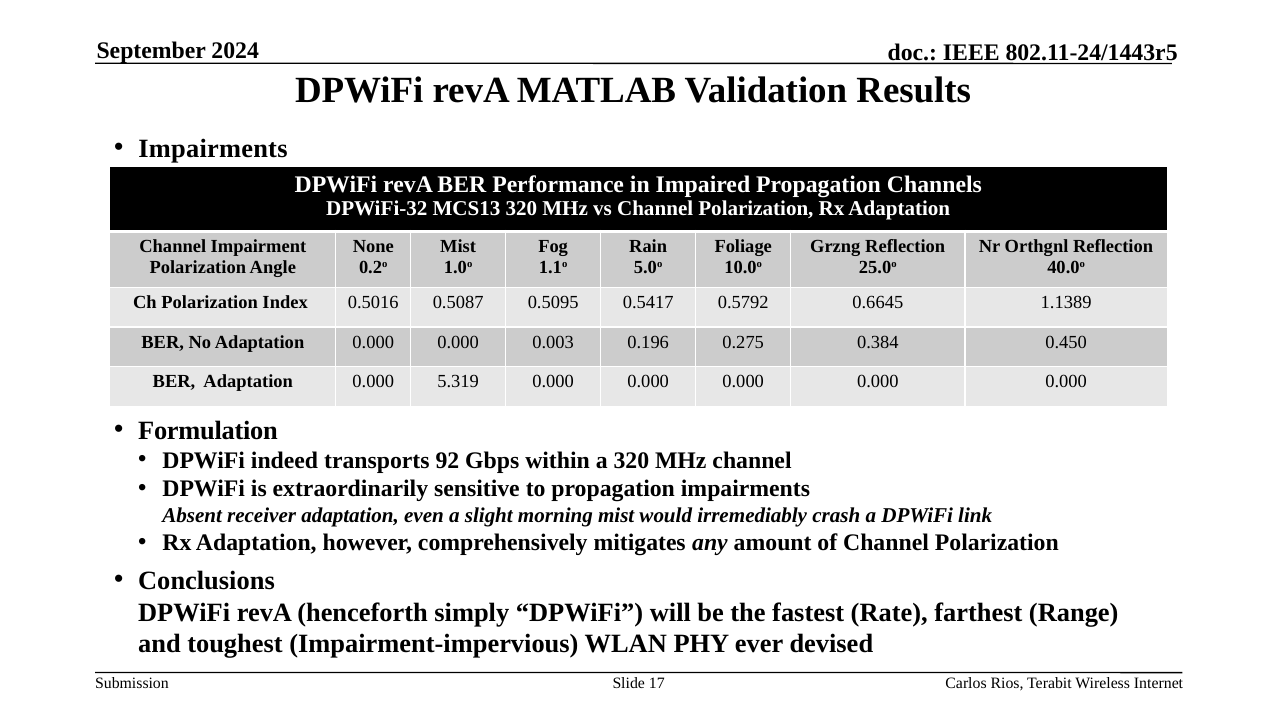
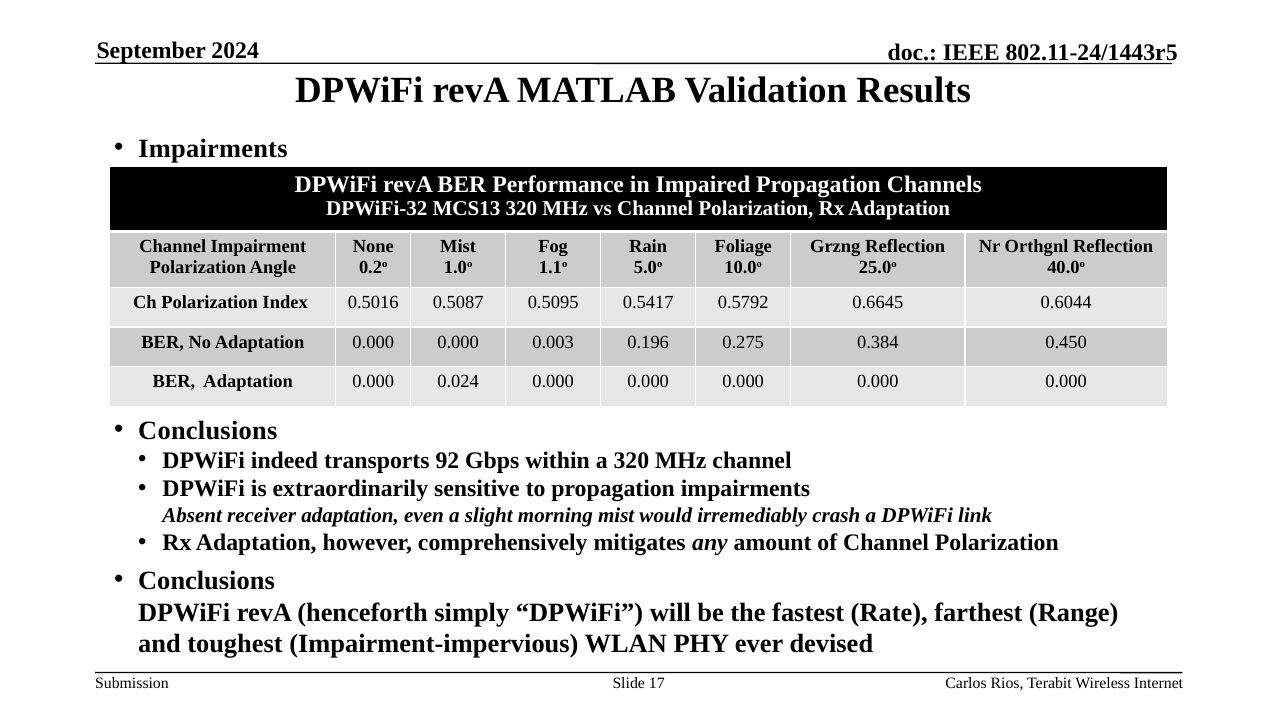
1.1389: 1.1389 -> 0.6044 (1066, 303)
5.319: 5.319 -> 0.024 (458, 382)
Formulation: Formulation -> Conclusions (208, 431)
